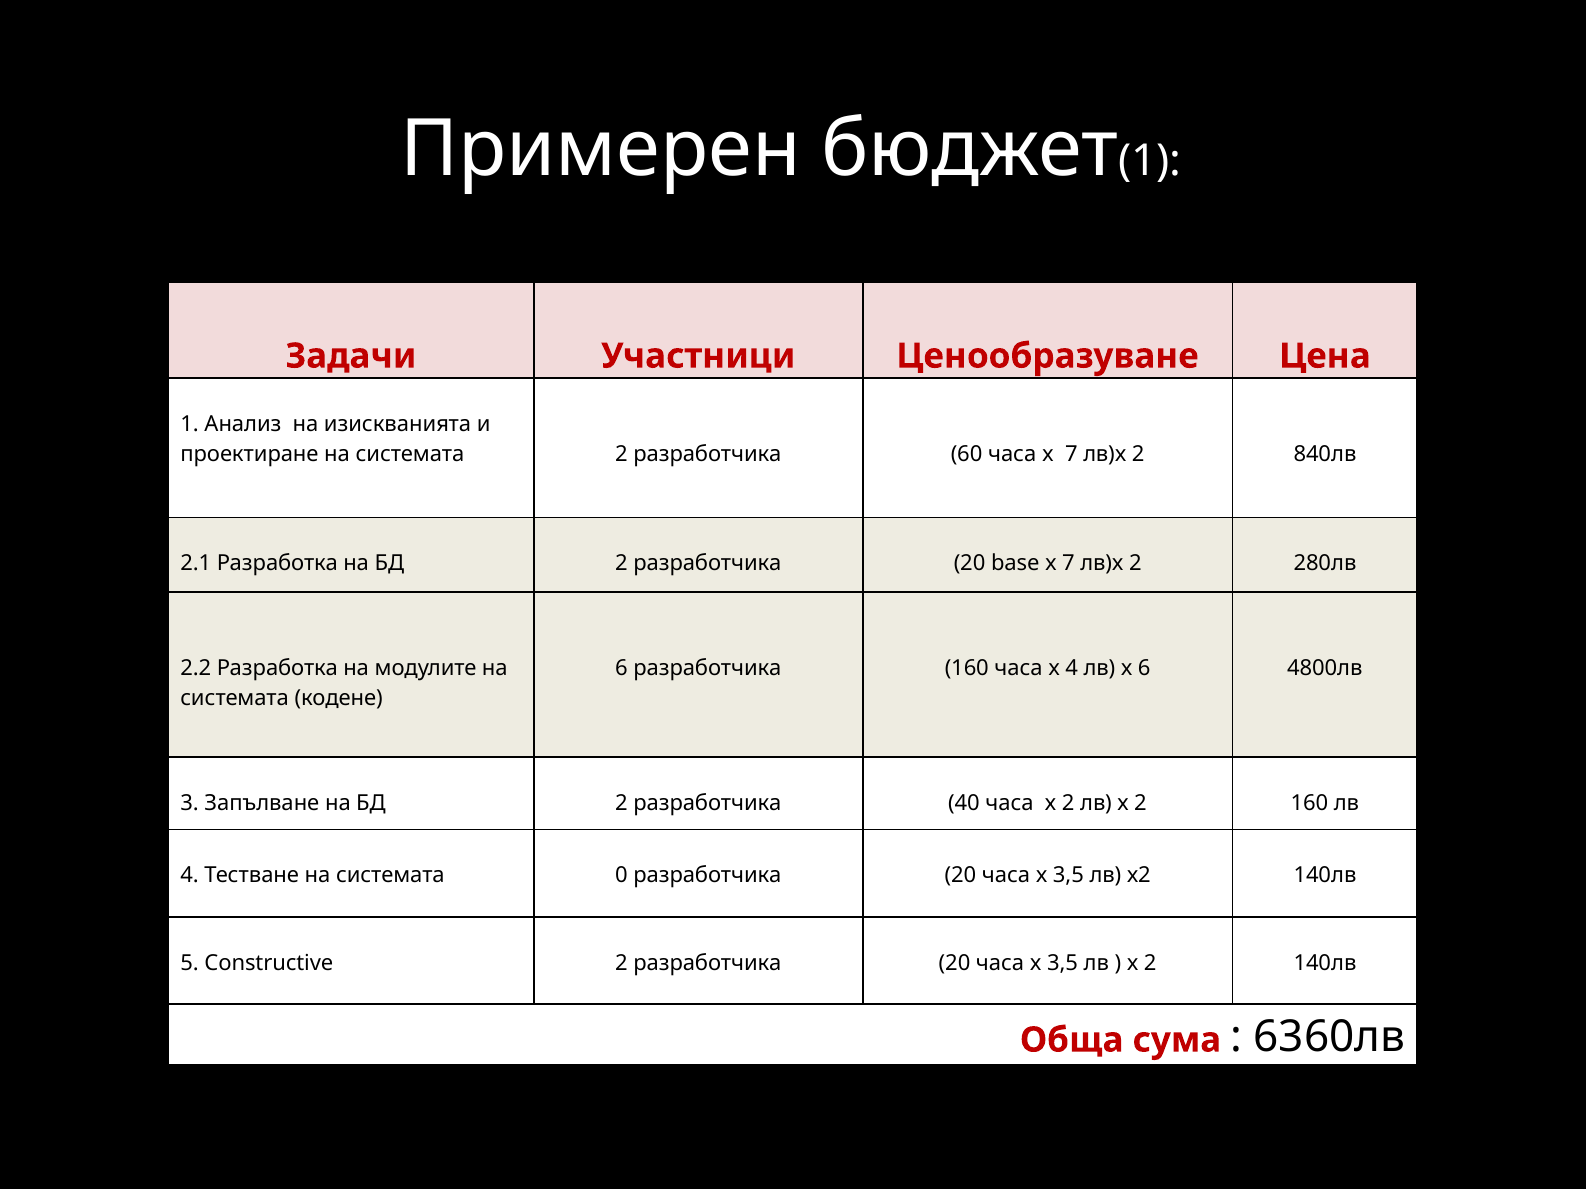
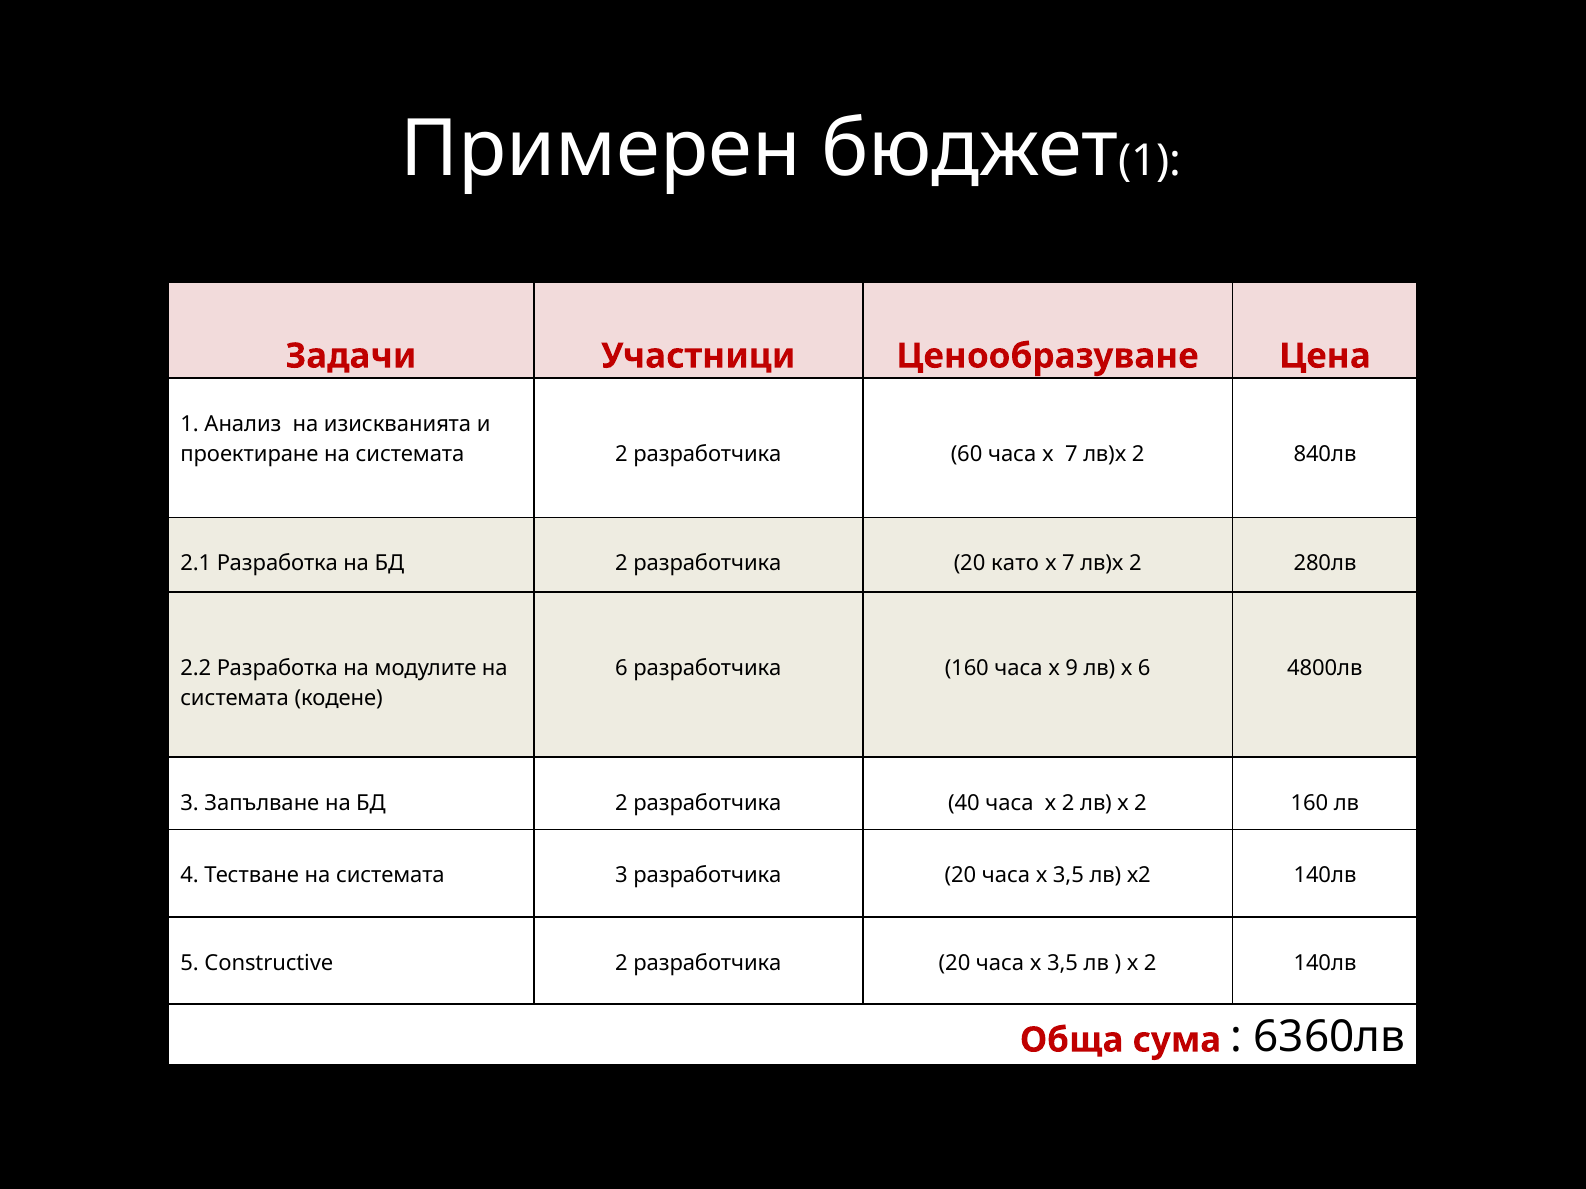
base: base -> като (1015, 564)
x 4: 4 -> 9 (1072, 669)
системата 0: 0 -> 3 (621, 876)
